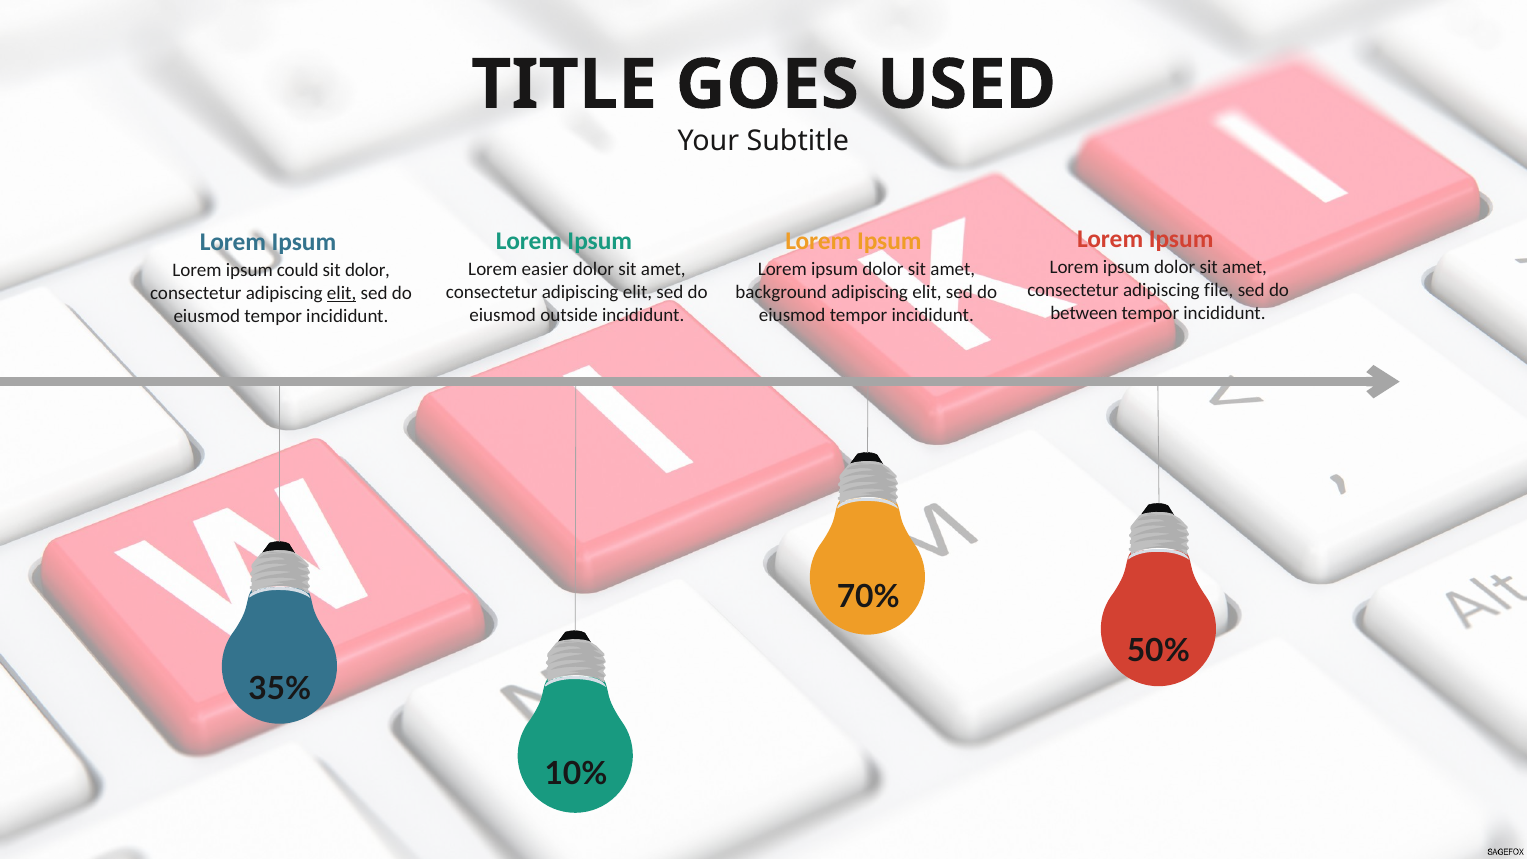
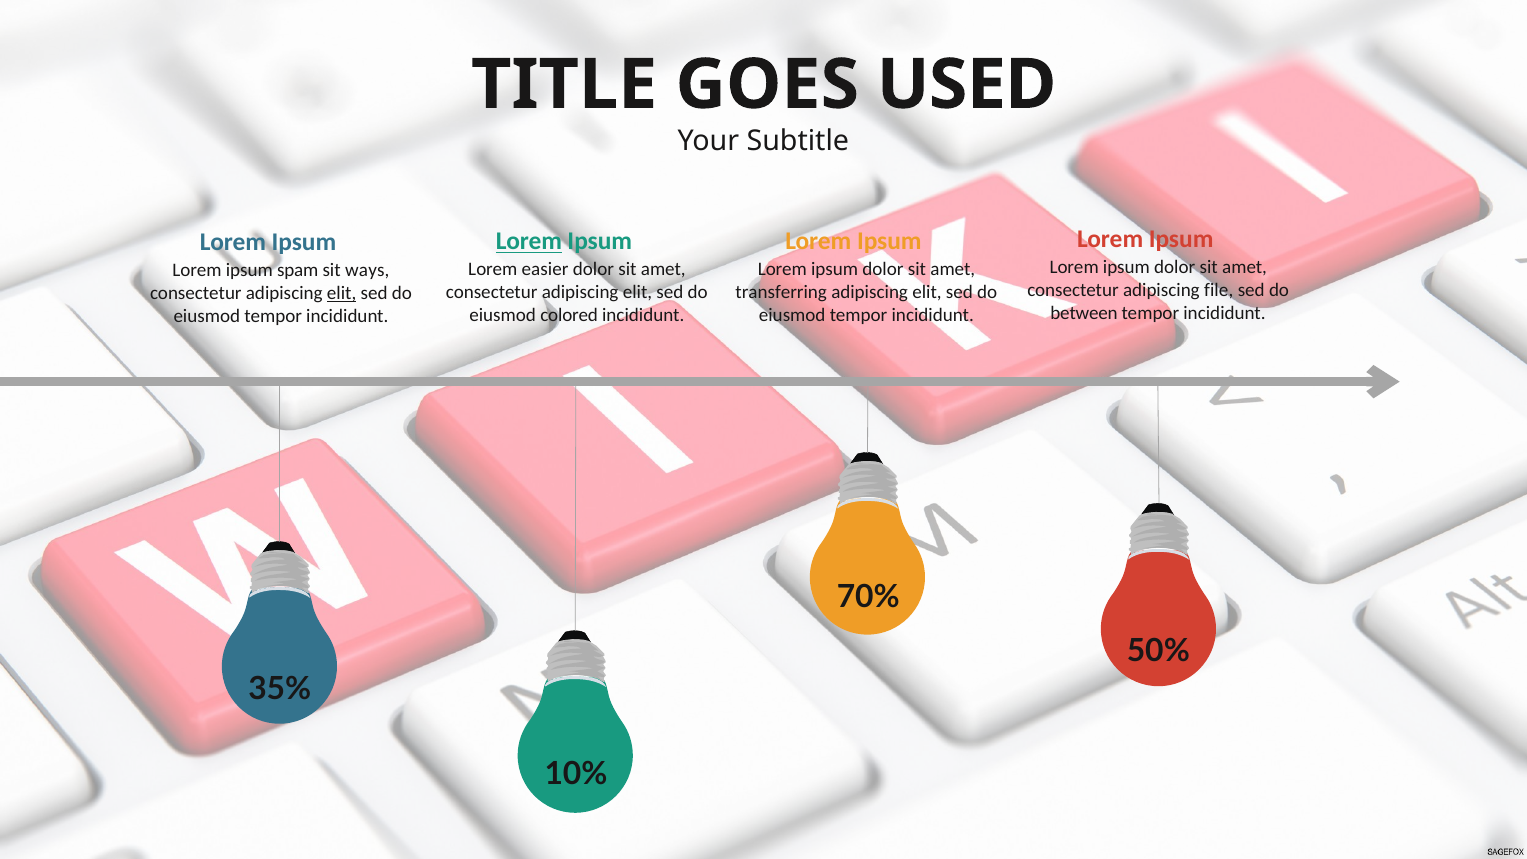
Lorem underline: none -> present (529, 242)
could: could -> spam (298, 270)
sit dolor: dolor -> ways (367, 270)
background: background -> transferring (781, 292)
outside: outside -> colored (569, 315)
